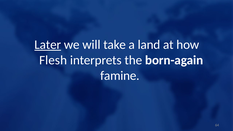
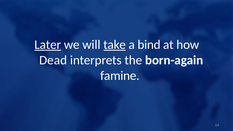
take underline: none -> present (115, 45)
land: land -> bind (149, 45)
Flesh: Flesh -> Dead (53, 60)
